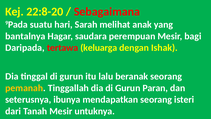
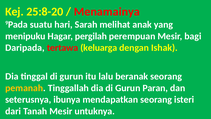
22:8-20: 22:8-20 -> 25:8-20 (45, 12)
Sebagaimana: Sebagaimana -> Menamainya (107, 12)
bantalnya: bantalnya -> menipuku (25, 36)
saudara: saudara -> pergilah (91, 36)
